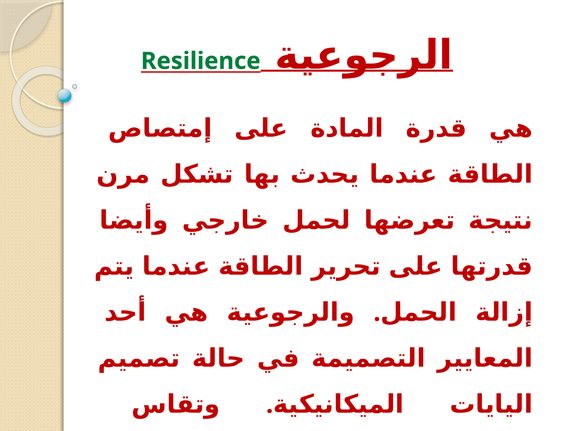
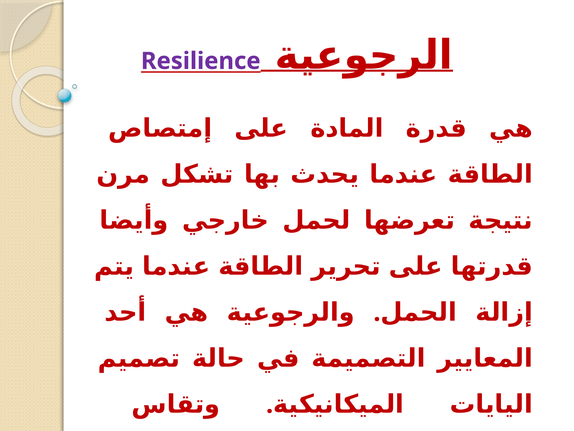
Resilience colour: green -> purple (201, 61)
